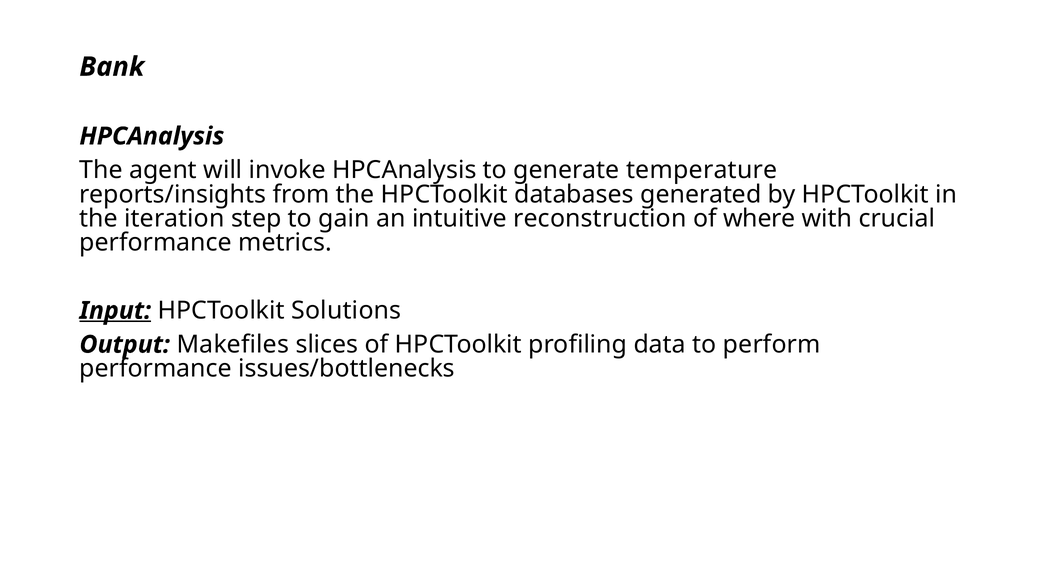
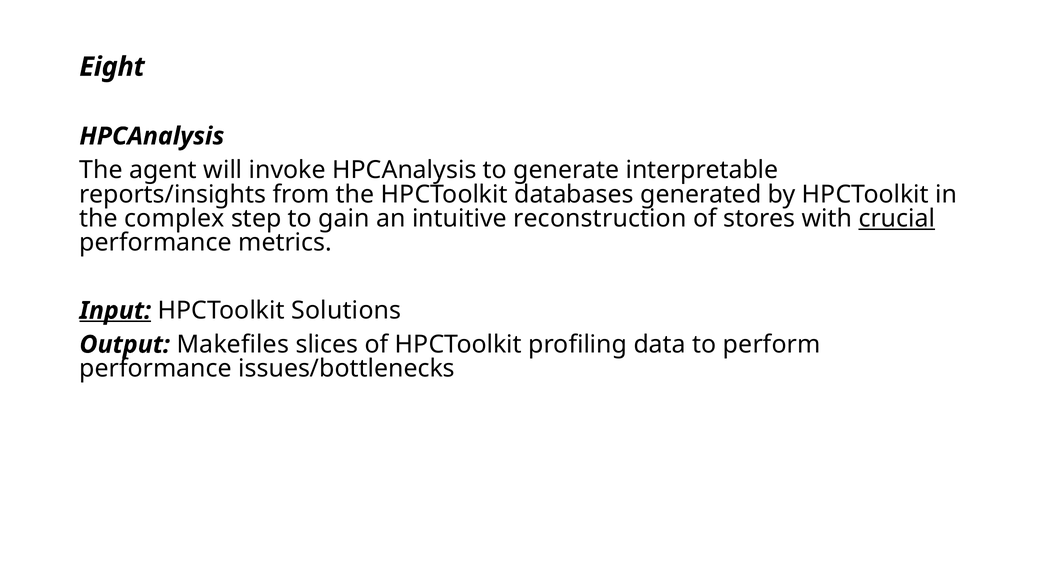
Bank: Bank -> Eight (112, 67)
temperature: temperature -> interpretable (702, 170)
iteration: iteration -> complex (174, 219)
where: where -> stores (759, 219)
crucial underline: none -> present (897, 219)
